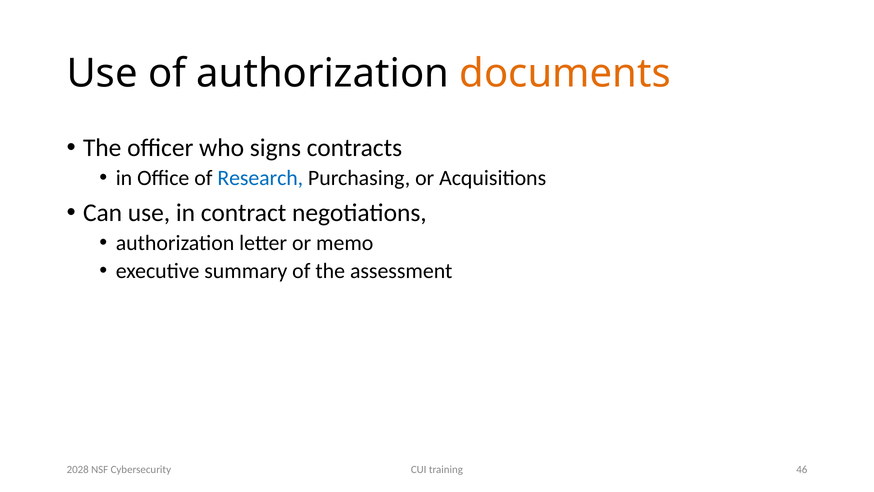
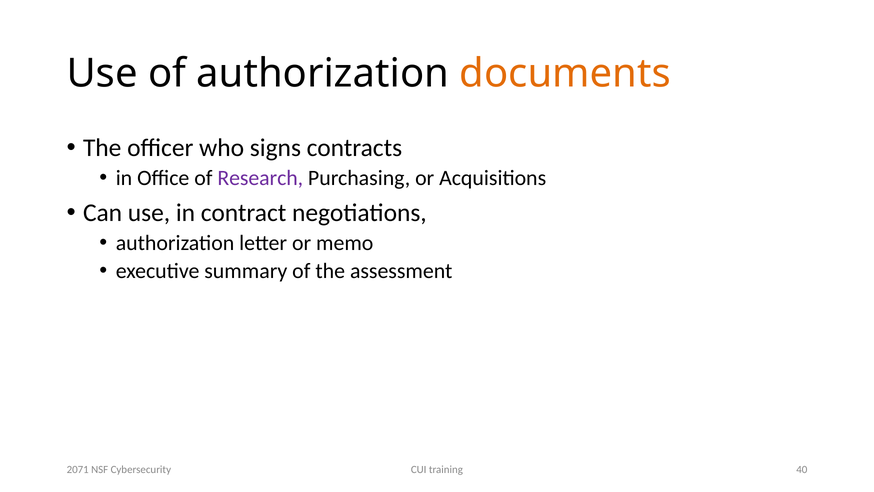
Research colour: blue -> purple (260, 178)
46: 46 -> 40 (802, 469)
2028: 2028 -> 2071 (78, 469)
